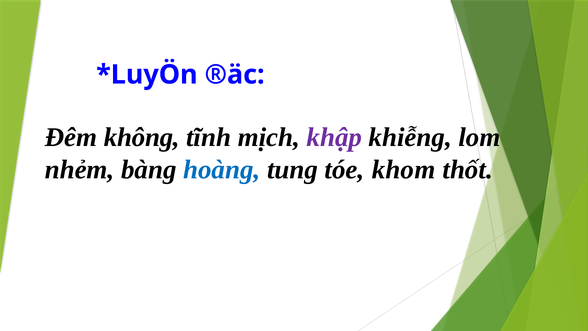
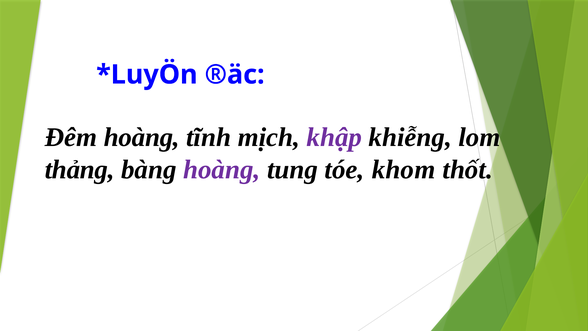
Đêm không: không -> hoàng (142, 137)
nhẻm: nhẻm -> thảng (80, 169)
hoàng colour: blue -> purple (222, 169)
